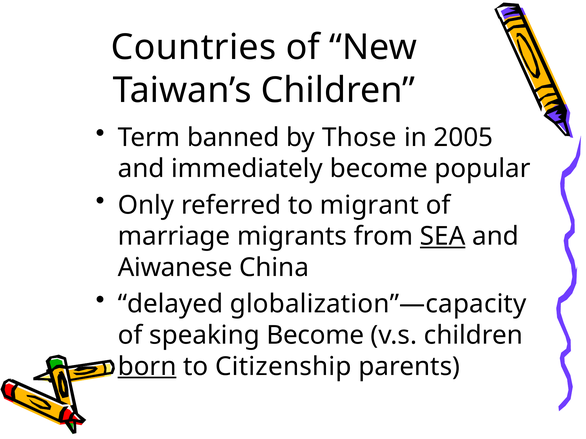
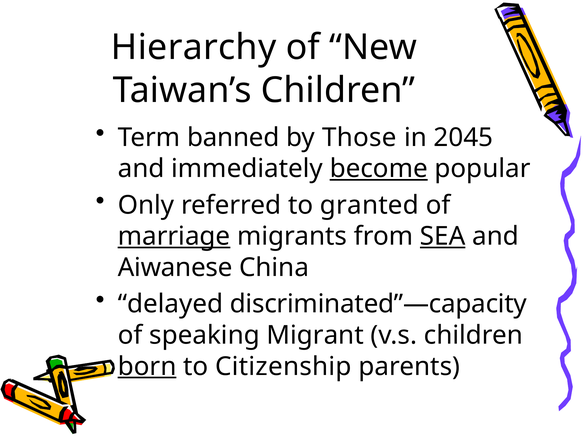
Countries: Countries -> Hierarchy (194, 47)
2005: 2005 -> 2045 (463, 138)
become underline: none -> present (379, 169)
migrant: migrant -> granted (369, 205)
marriage underline: none -> present (174, 237)
globalization”—capacity: globalization”—capacity -> discriminated”—capacity (378, 304)
speaking Become: Become -> Migrant (315, 336)
